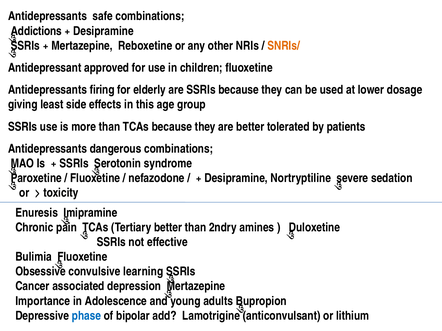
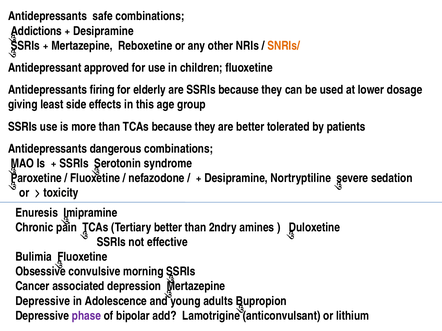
learning: learning -> morning (143, 272)
Importance: Importance -> Depressive (43, 301)
phase colour: blue -> purple (86, 316)
